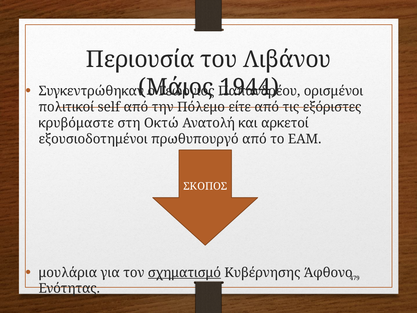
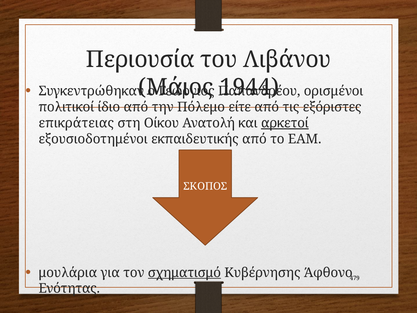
self: self -> ίδιο (109, 107)
κρυβόμαστε: κρυβόμαστε -> επικράτειας (76, 123)
Οκτώ: Οκτώ -> Οίκου (161, 123)
αρκετοί underline: none -> present (285, 123)
πρωθυπουργό: πρωθυπουργό -> εκπαιδευτικής (195, 139)
